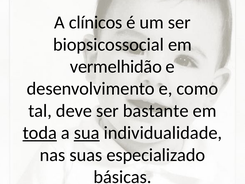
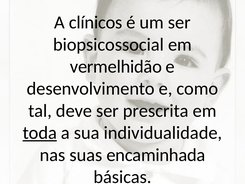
bastante: bastante -> prescrita (156, 111)
sua underline: present -> none (87, 133)
especializado: especializado -> encaminhada (156, 155)
